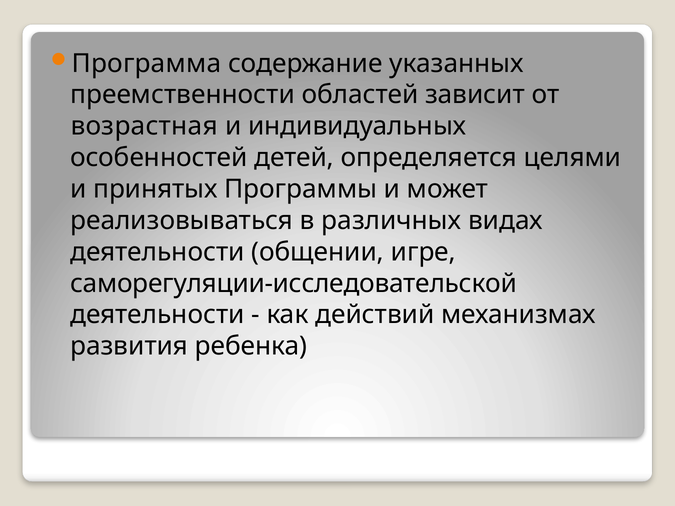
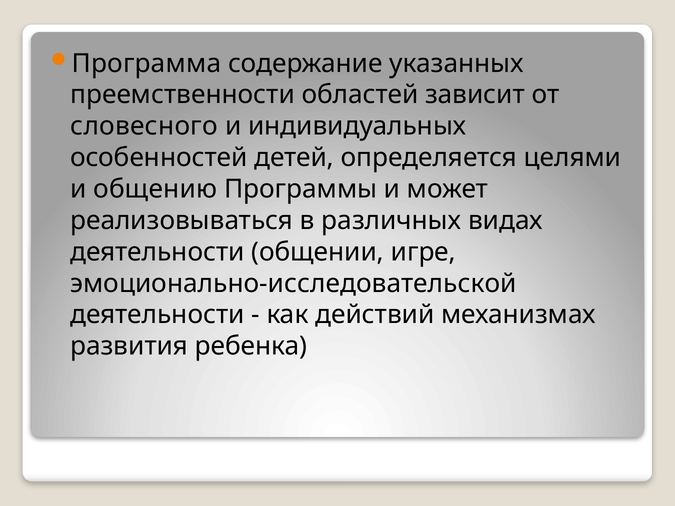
возрастная: возрастная -> словесного (144, 126)
принятых: принятых -> общению (155, 189)
саморегуляции-исследовательской: саморегуляции-исследовательской -> эмоционально-исследовательской (293, 283)
